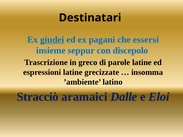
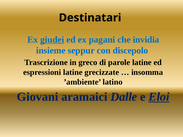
essersi: essersi -> invidia (146, 40)
Stracciò: Stracciò -> Giovani (38, 97)
Eloi underline: none -> present (159, 97)
